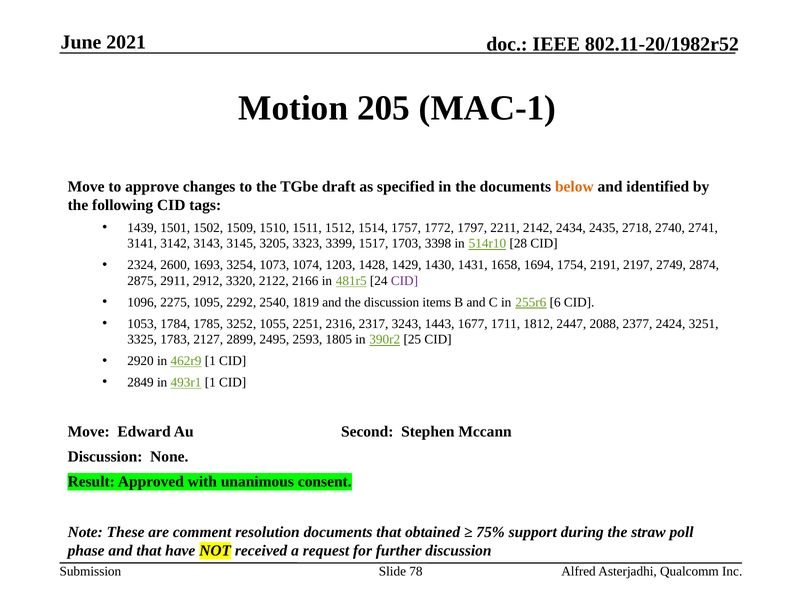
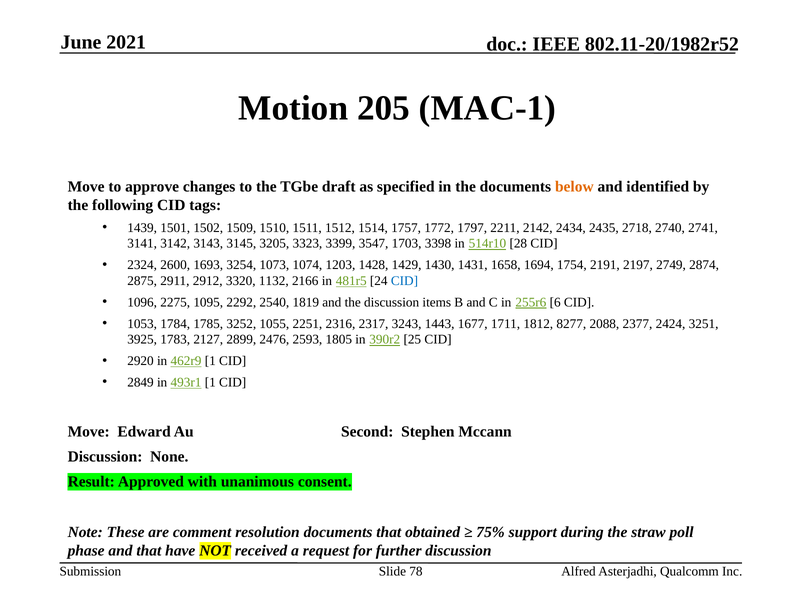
1517: 1517 -> 3547 (374, 244)
2122: 2122 -> 1132 (274, 281)
CID colour: purple -> blue (404, 281)
2447: 2447 -> 8277 (571, 324)
3325: 3325 -> 3925 (142, 340)
2495: 2495 -> 2476 (274, 340)
